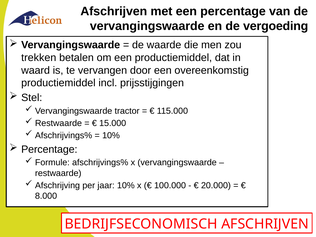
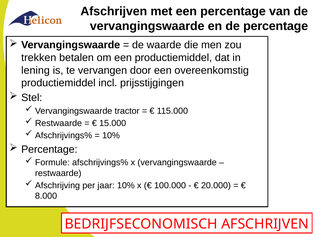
de vergoeding: vergoeding -> percentage (276, 26)
waard: waard -> lening (36, 70)
